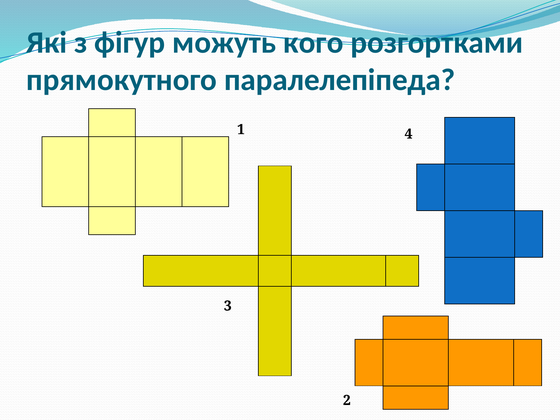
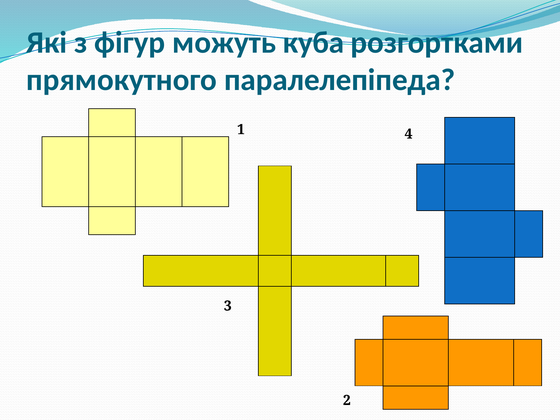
кого: кого -> куба (314, 42)
